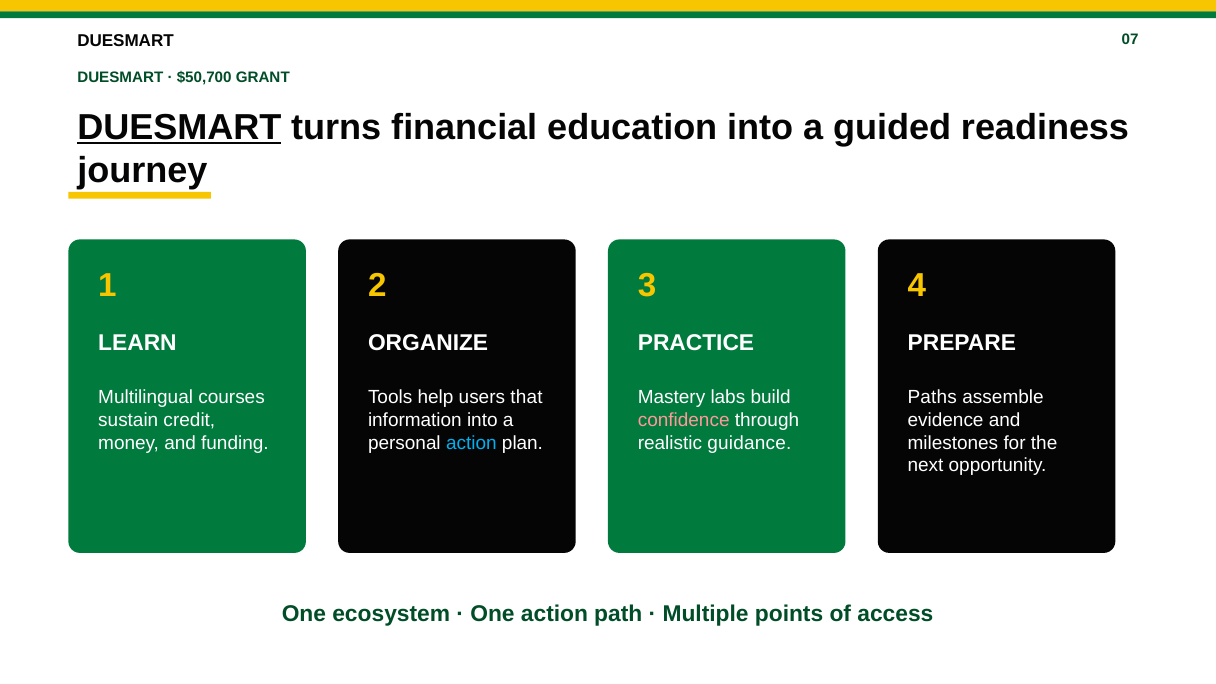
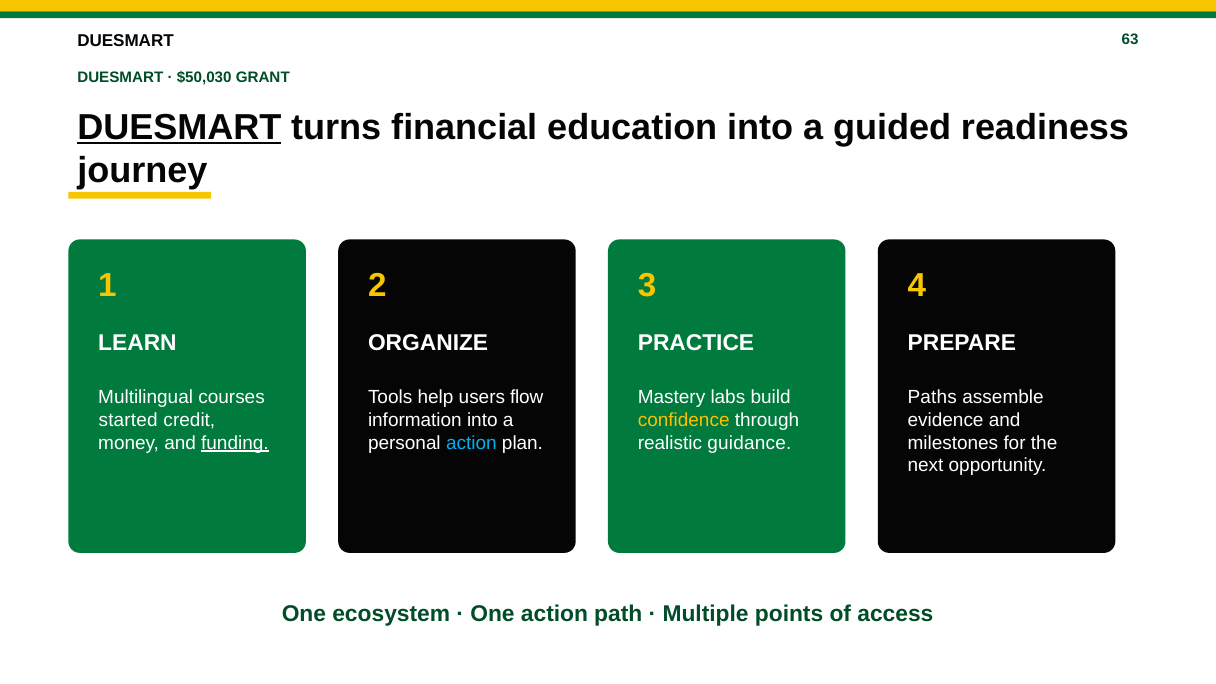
07: 07 -> 63 (1130, 39)
$50,700: $50,700 -> $50,030 (204, 77)
that: that -> flow (527, 397)
sustain: sustain -> started (128, 420)
confidence colour: pink -> yellow (684, 420)
funding underline: none -> present (235, 443)
